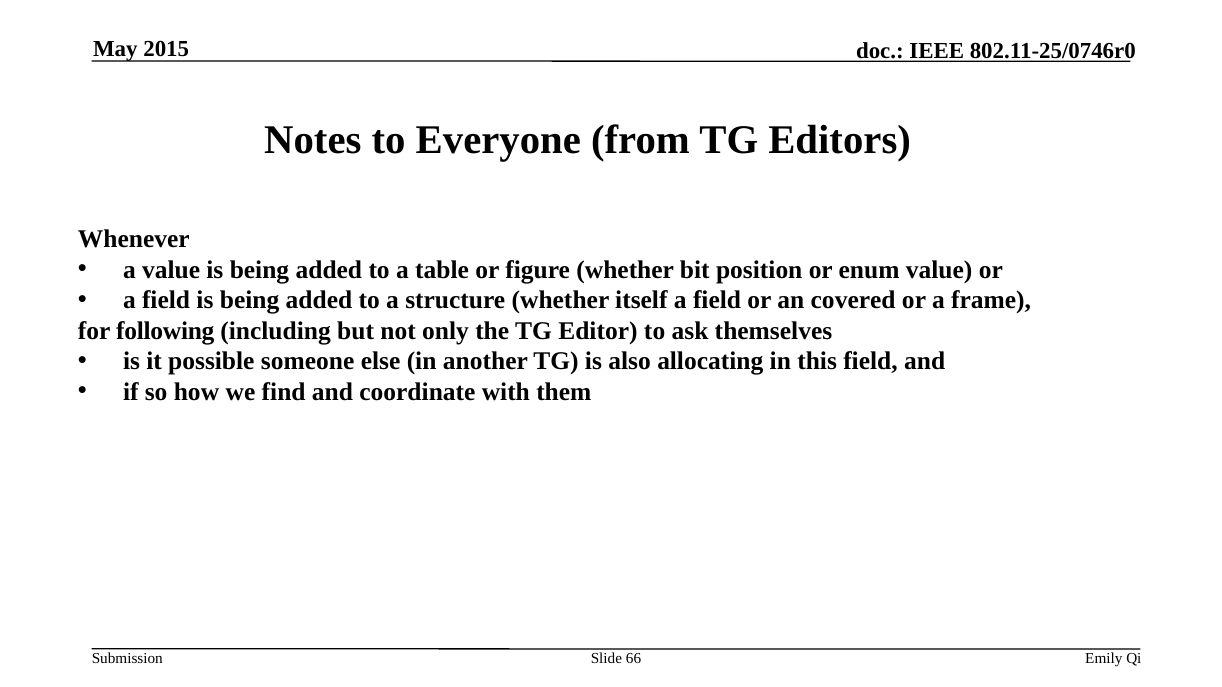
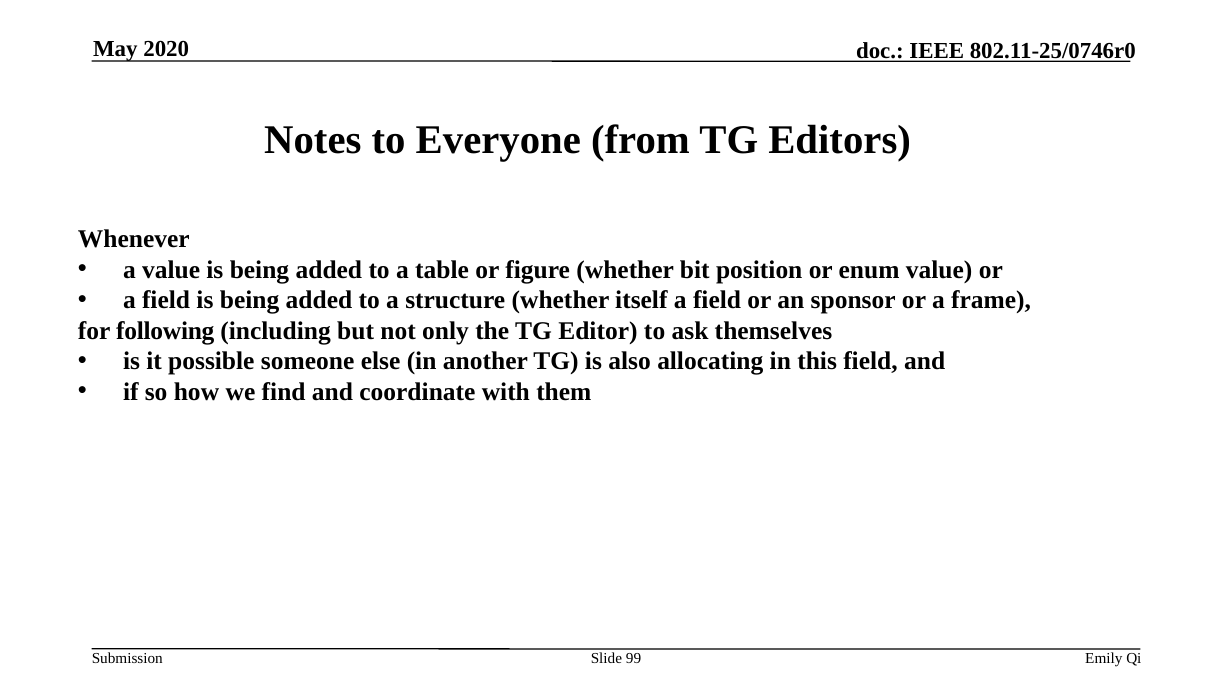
2015: 2015 -> 2020 (166, 49)
covered: covered -> sponsor (853, 300)
66: 66 -> 99 (634, 659)
